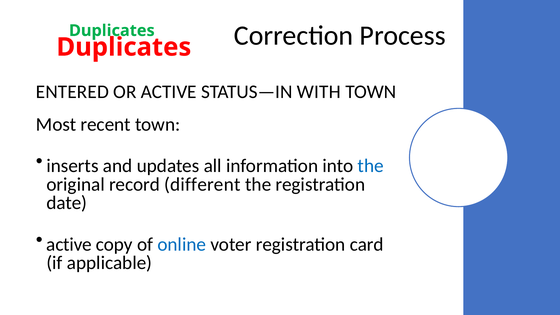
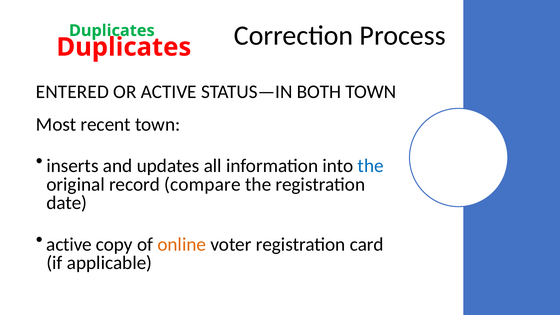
WITH: WITH -> BOTH (319, 92)
different: different -> compare (202, 184)
online colour: blue -> orange (182, 244)
